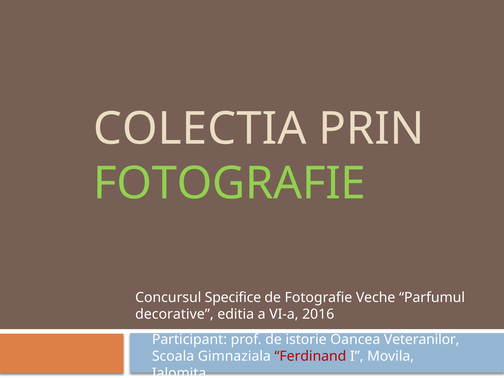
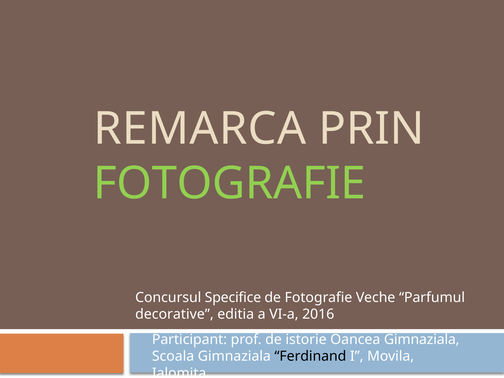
COLECTIA: COLECTIA -> REMARCA (200, 129)
Oancea Veteranilor: Veteranilor -> Gimnaziala (422, 339)
Ferdinand colour: red -> black (310, 356)
